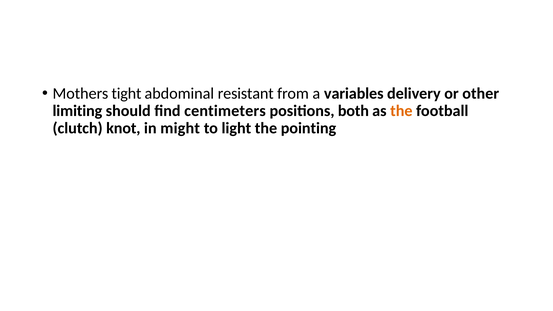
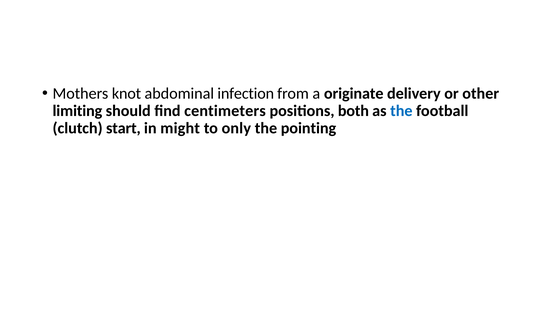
tight: tight -> knot (126, 93)
resistant: resistant -> infection (246, 93)
variables: variables -> originate (354, 93)
the colour: orange -> blue (401, 111)
knot: knot -> start (123, 128)
light: light -> only (236, 128)
